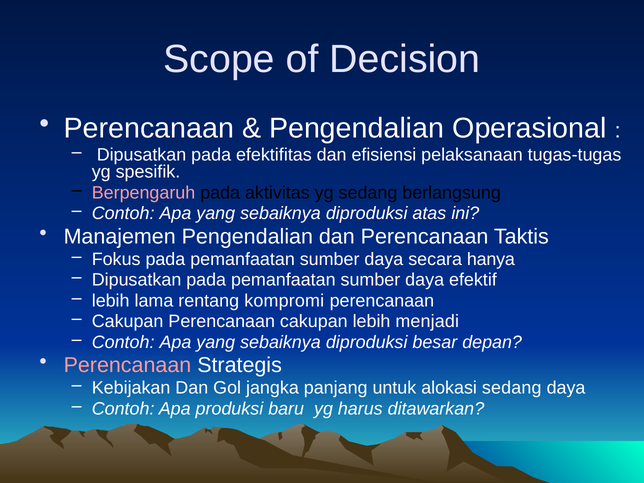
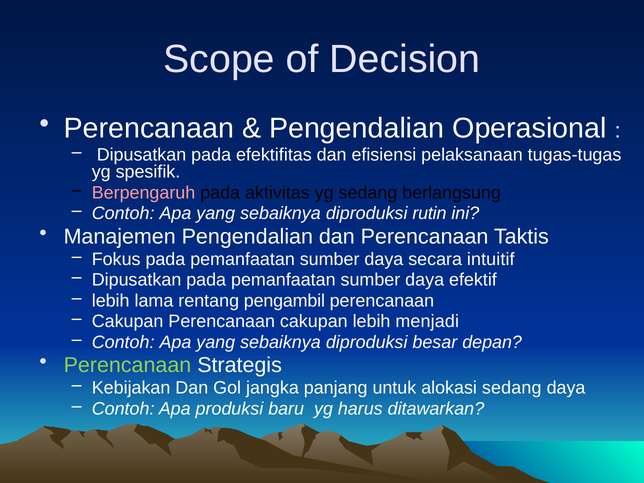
atas: atas -> rutin (429, 214)
hanya: hanya -> intuitif (491, 259)
kompromi: kompromi -> pengambil (284, 301)
Perencanaan colour: pink -> light green (127, 365)
